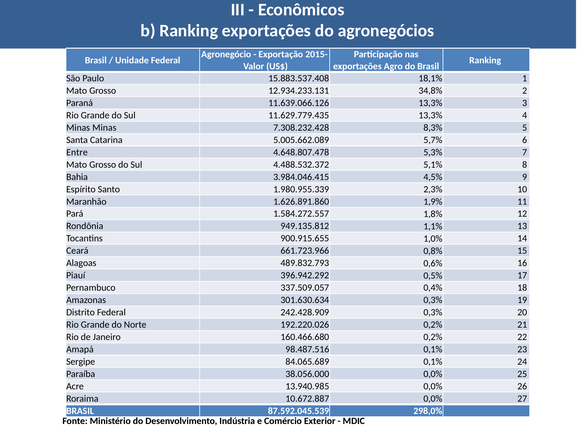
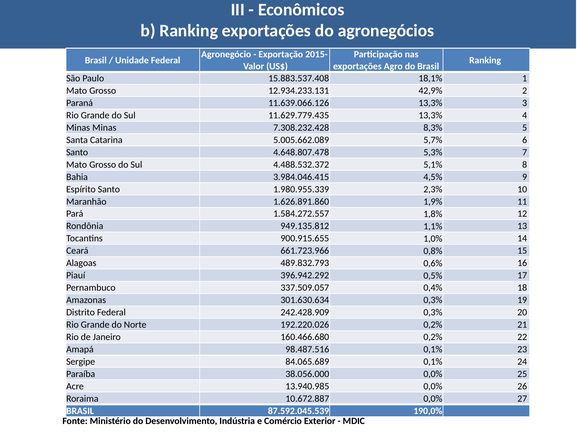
34,8%: 34,8% -> 42,9% (430, 91)
Entre: Entre -> Santo (77, 153)
298,0%: 298,0% -> 190,0% (428, 412)
